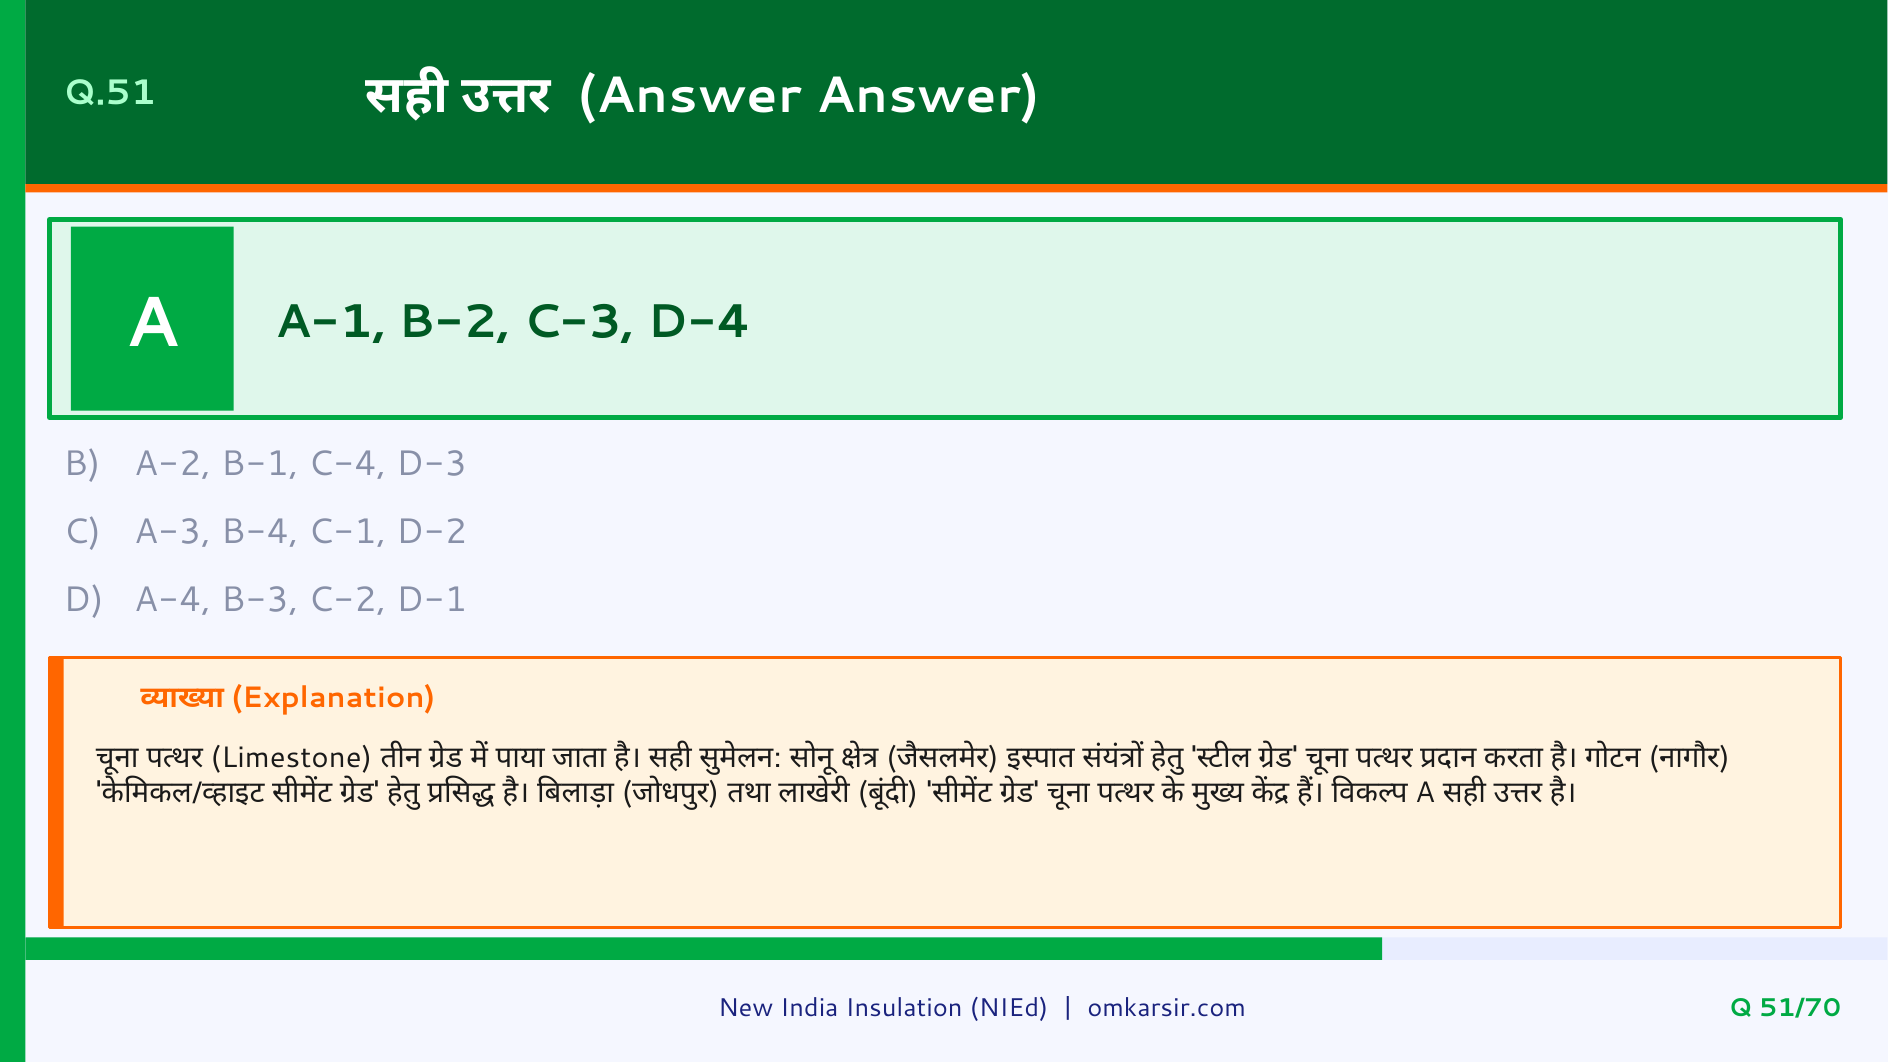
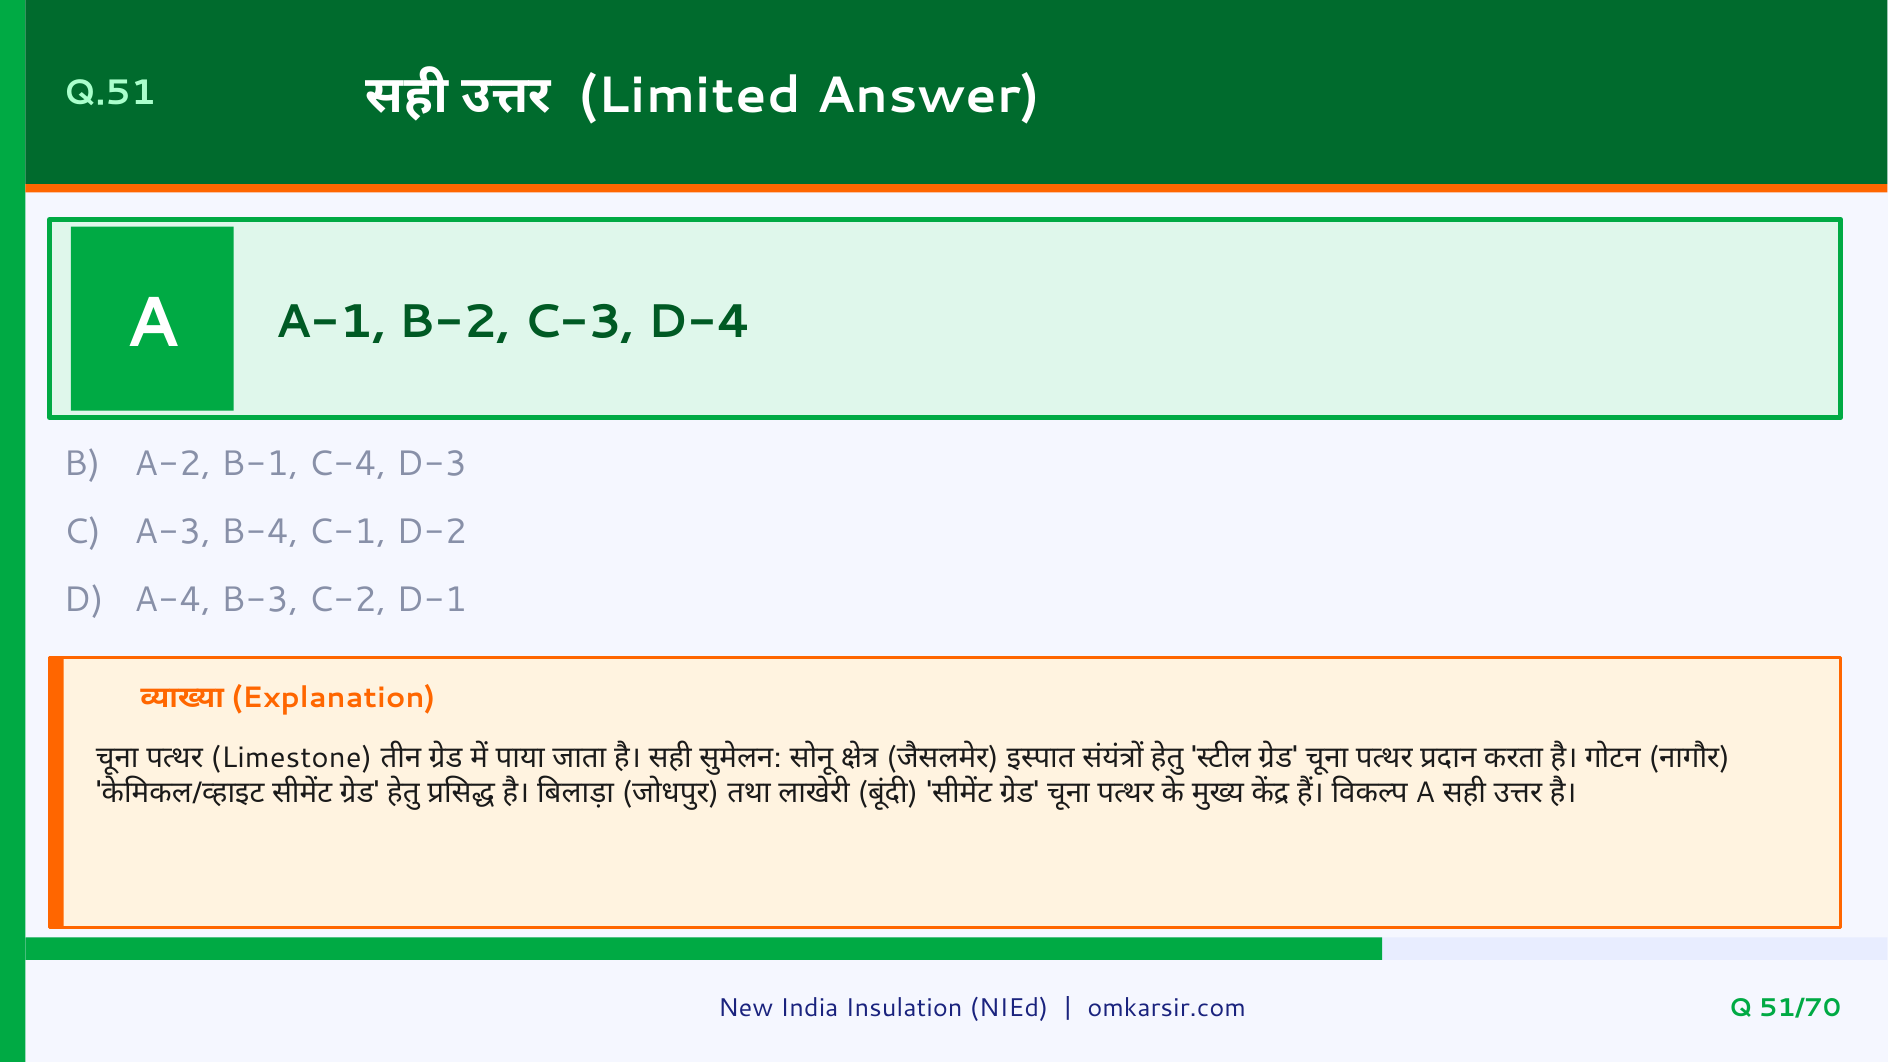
Answer: Answer -> Limited (690, 96)
